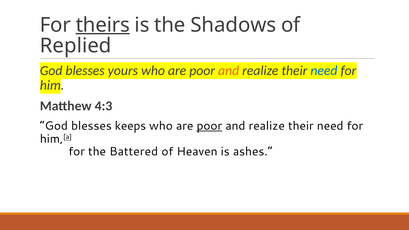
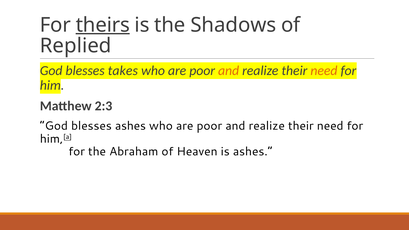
yours: yours -> takes (123, 71)
need colour: blue -> orange (324, 71)
4:3: 4:3 -> 2:3 (103, 106)
blesses keeps: keeps -> ashes (130, 126)
poor underline: present -> none (209, 126)
Battered: Battered -> Abraham (134, 152)
